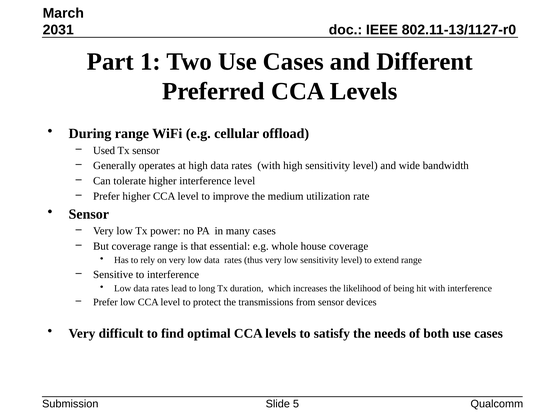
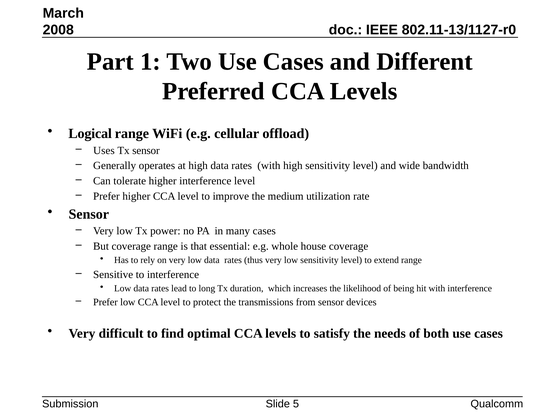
2031: 2031 -> 2008 (58, 30)
During: During -> Logical (90, 134)
Used: Used -> Uses (104, 150)
